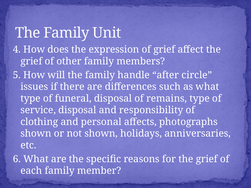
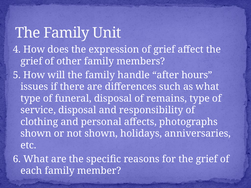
circle: circle -> hours (197, 75)
